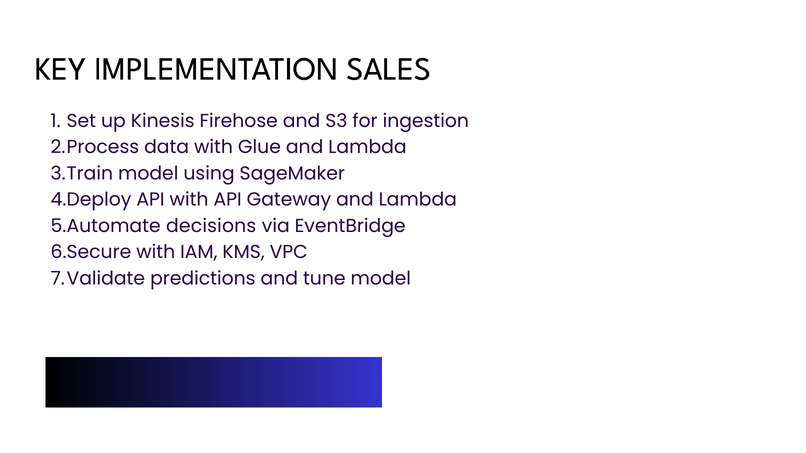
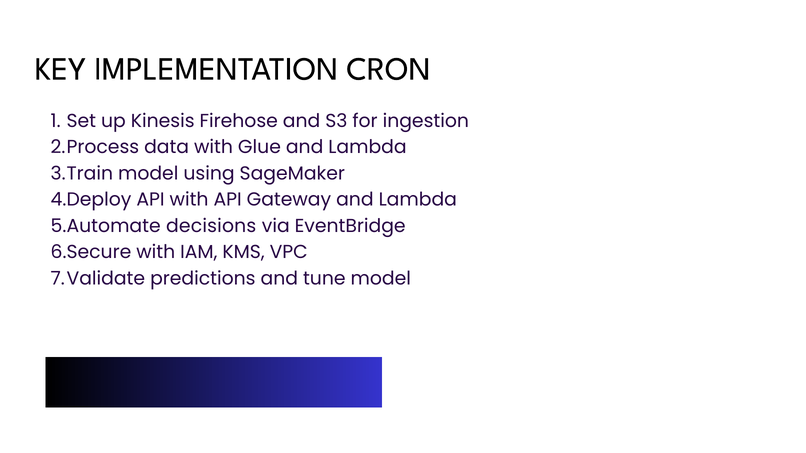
SALES: SALES -> CRON (388, 69)
